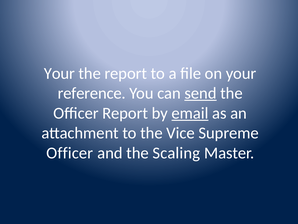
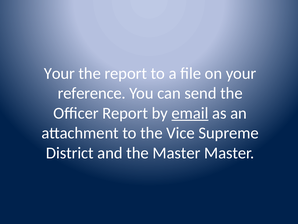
send underline: present -> none (201, 93)
Officer: Officer -> District (70, 153)
the Scaling: Scaling -> Master (176, 153)
